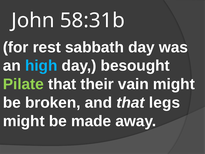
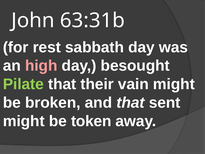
58:31b: 58:31b -> 63:31b (92, 20)
high colour: light blue -> pink (41, 66)
legs: legs -> sent (165, 103)
made: made -> token (91, 121)
